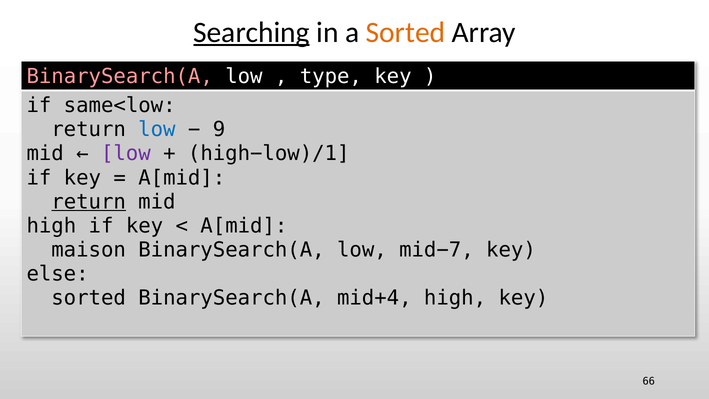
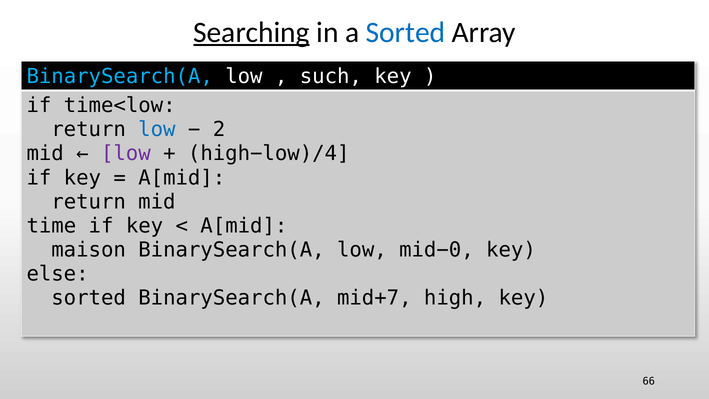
Sorted colour: orange -> blue (406, 32)
BinarySearch(A colour: pink -> light blue (120, 76)
type: type -> such (331, 76)
same<low: same<low -> time<low (120, 106)
9: 9 -> 2 (219, 130)
high−low)/1: high−low)/1 -> high−low)/4 (269, 154)
return underline: present -> none (89, 202)
high: high -> time (51, 226)
mid−7: mid−7 -> mid−0 (436, 250)
mid+4: mid+4 -> mid+7 (374, 298)
